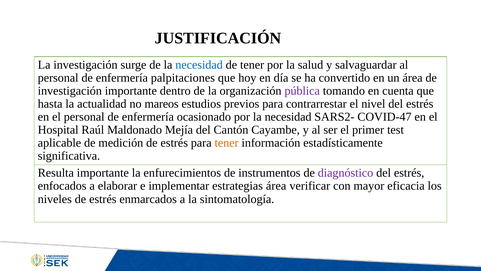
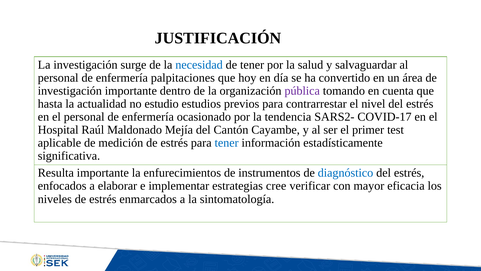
mareos: mareos -> estudio (162, 104)
por la necesidad: necesidad -> tendencia (288, 117)
COVID-47: COVID-47 -> COVID-17 (385, 117)
tener colour: orange -> blue (227, 143)
diagnóstico colour: purple -> blue (346, 173)
estrategias área: área -> cree (276, 186)
